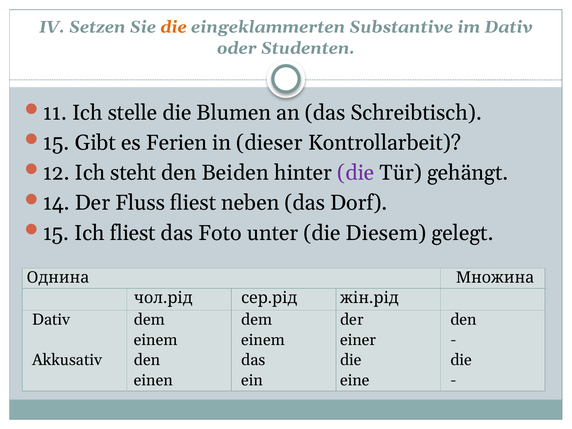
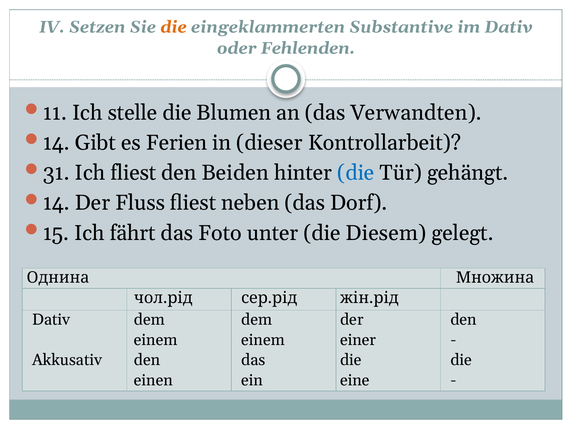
Studenten: Studenten -> Fehlenden (308, 48)
Schreibtisch: Schreibtisch -> Verwandten (416, 113)
15: 15 -> 14 (56, 143)
12: 12 -> 31 (56, 173)
Ich steht: steht -> fliest (133, 173)
die colour: purple -> blue (356, 173)
Ich fliest: fliest -> fährt (133, 233)
